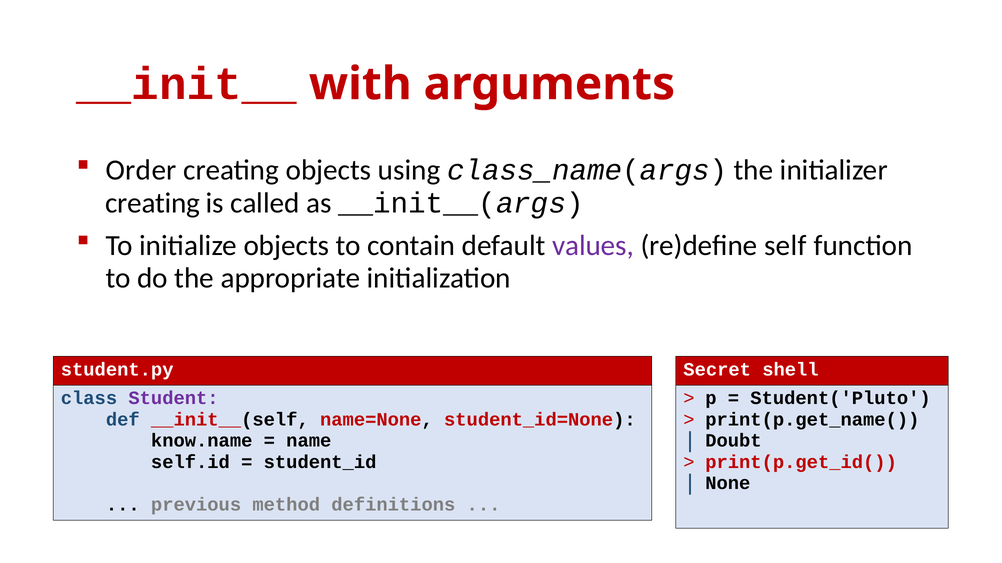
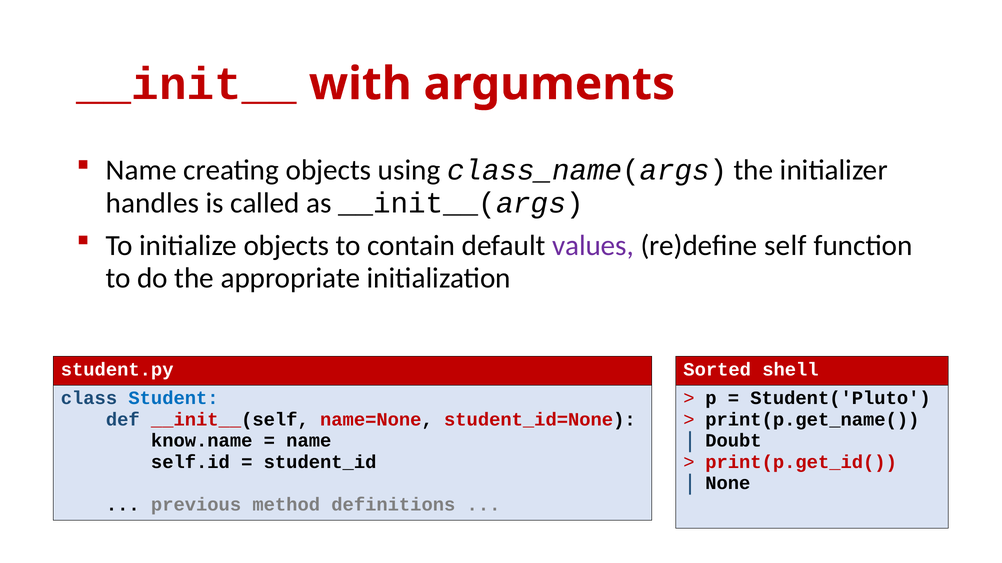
Order: Order -> Name (141, 170)
creating: creating -> handles (152, 203)
Secret: Secret -> Sorted (717, 370)
Student colour: purple -> blue (174, 399)
